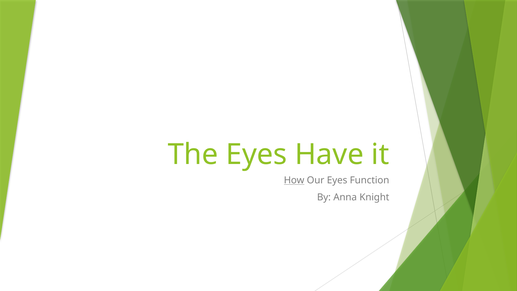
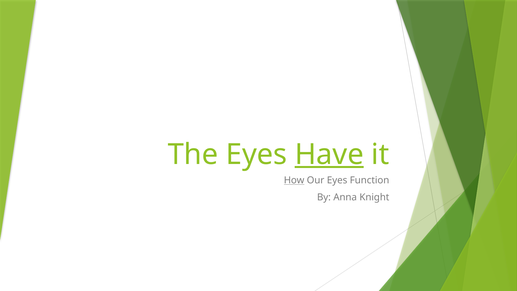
Have underline: none -> present (329, 154)
